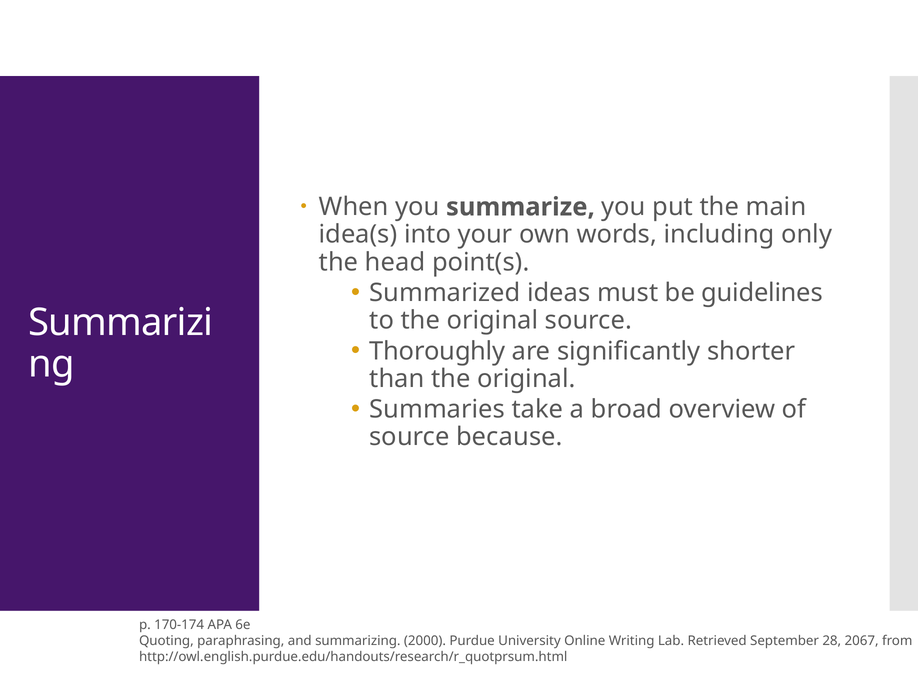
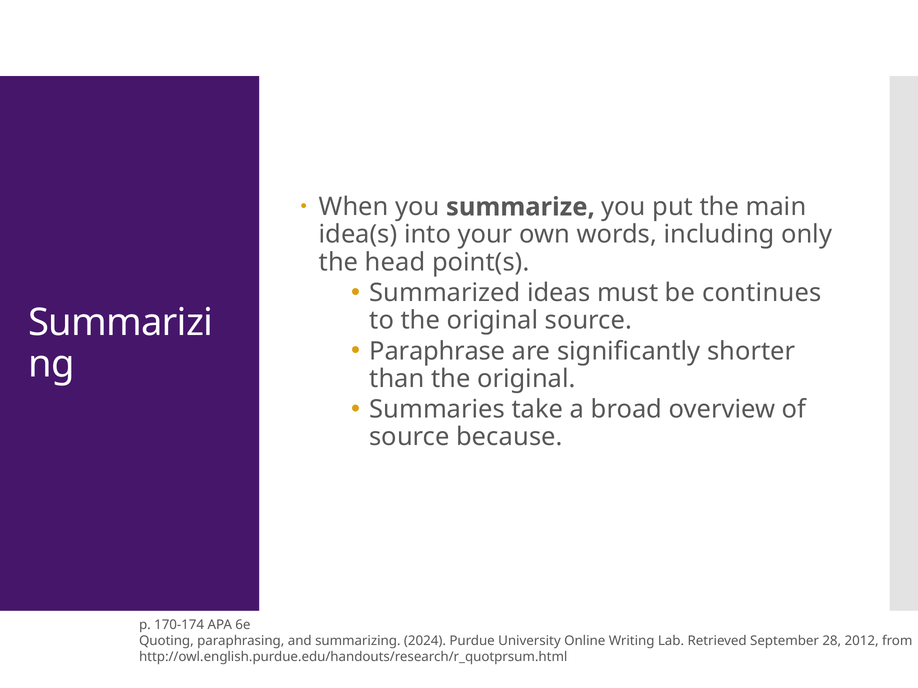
guidelines: guidelines -> continues (762, 293)
Thoroughly: Thoroughly -> Paraphrase (437, 351)
2000: 2000 -> 2024 (425, 641)
2067: 2067 -> 2012 (862, 641)
